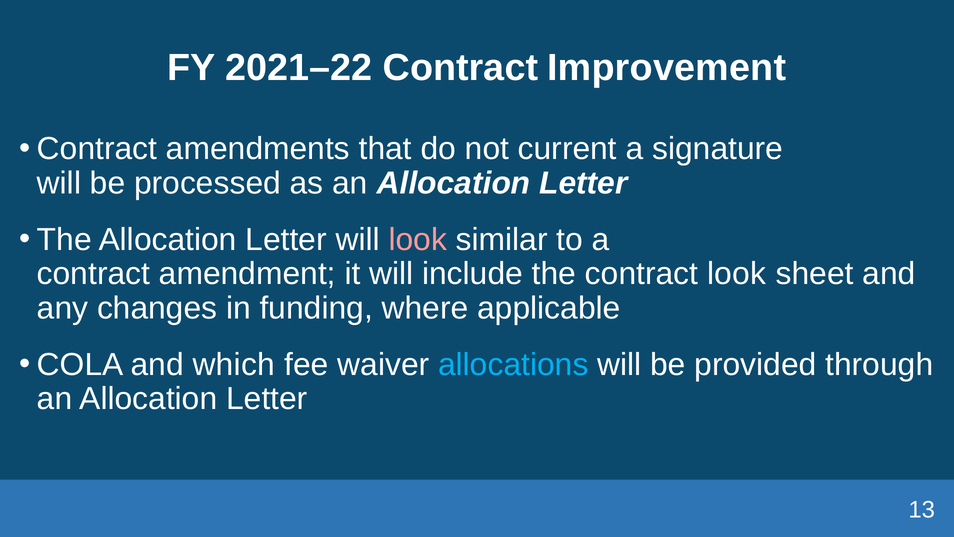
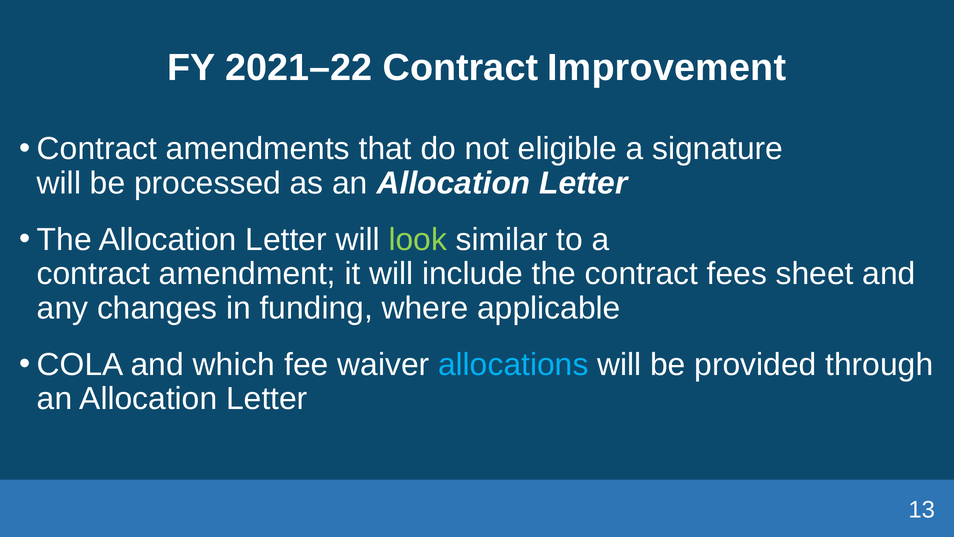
current: current -> eligible (567, 149)
look colour: pink -> light green (418, 239)
contract look: look -> fees (737, 274)
